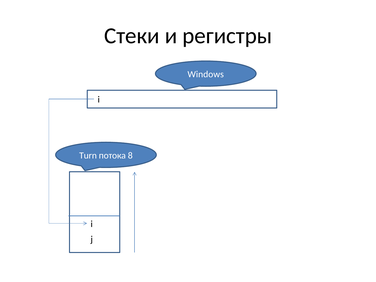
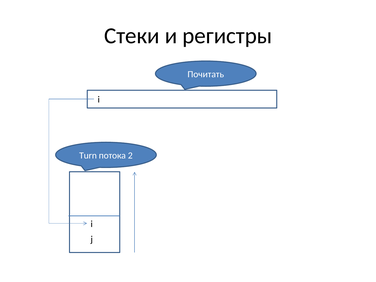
Windows: Windows -> Почитать (206, 74)
8: 8 -> 2 (130, 156)
